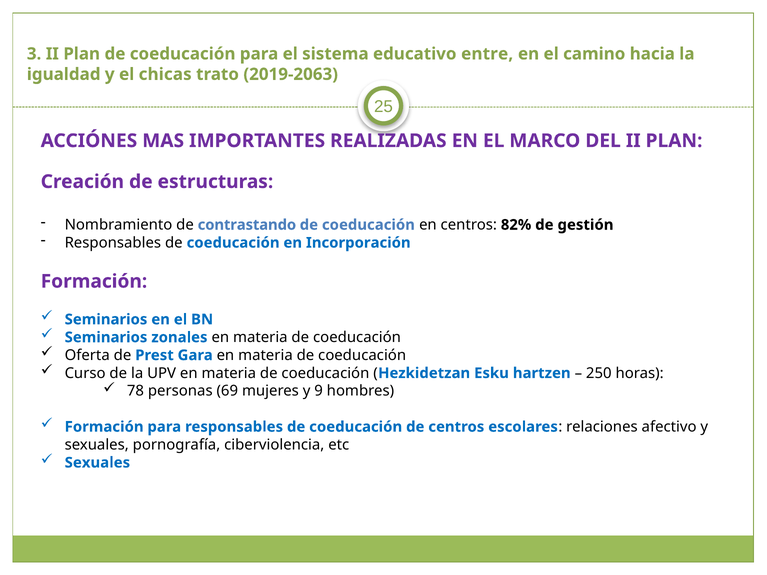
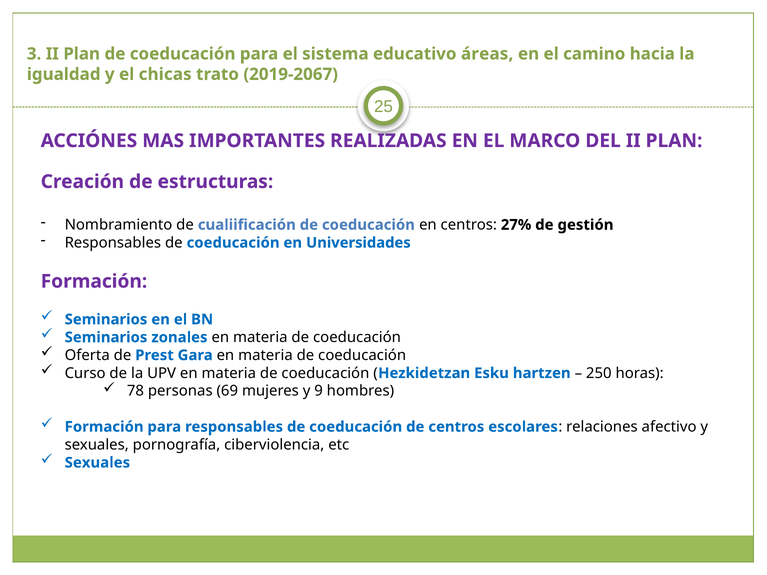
entre: entre -> áreas (487, 54)
2019-2063: 2019-2063 -> 2019-2067 (291, 74)
contrastando: contrastando -> cualiificación (247, 225)
82%: 82% -> 27% (516, 225)
Incorporación: Incorporación -> Universidades (358, 243)
